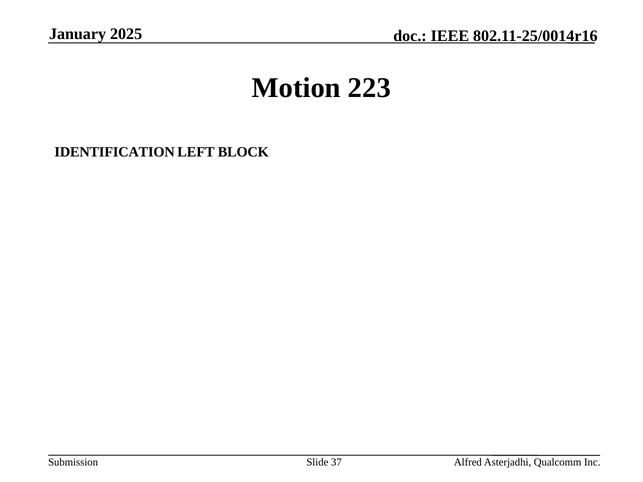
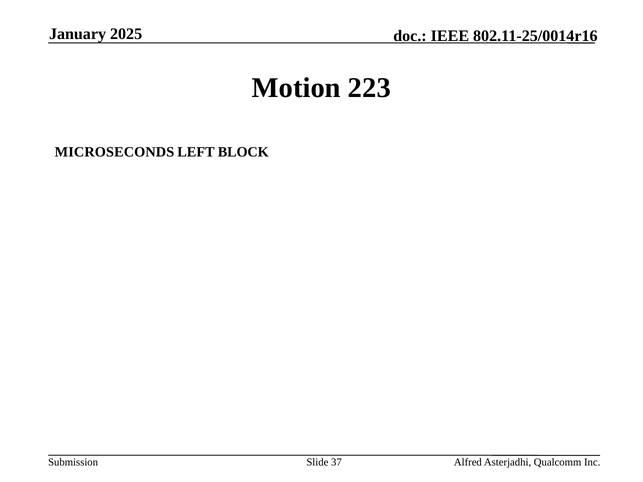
IDENTIFICATION: IDENTIFICATION -> MICROSECONDS (114, 152)
